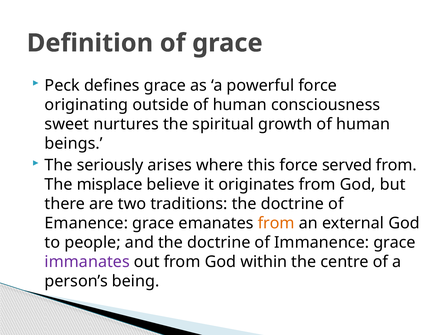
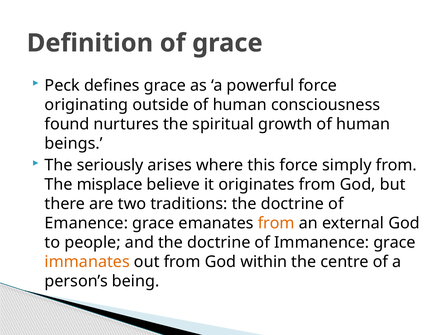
sweet: sweet -> found (67, 124)
served: served -> simply (347, 165)
immanates colour: purple -> orange (87, 262)
